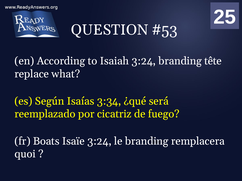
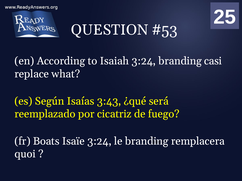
tête: tête -> casi (213, 61)
3:34: 3:34 -> 3:43 (109, 101)
